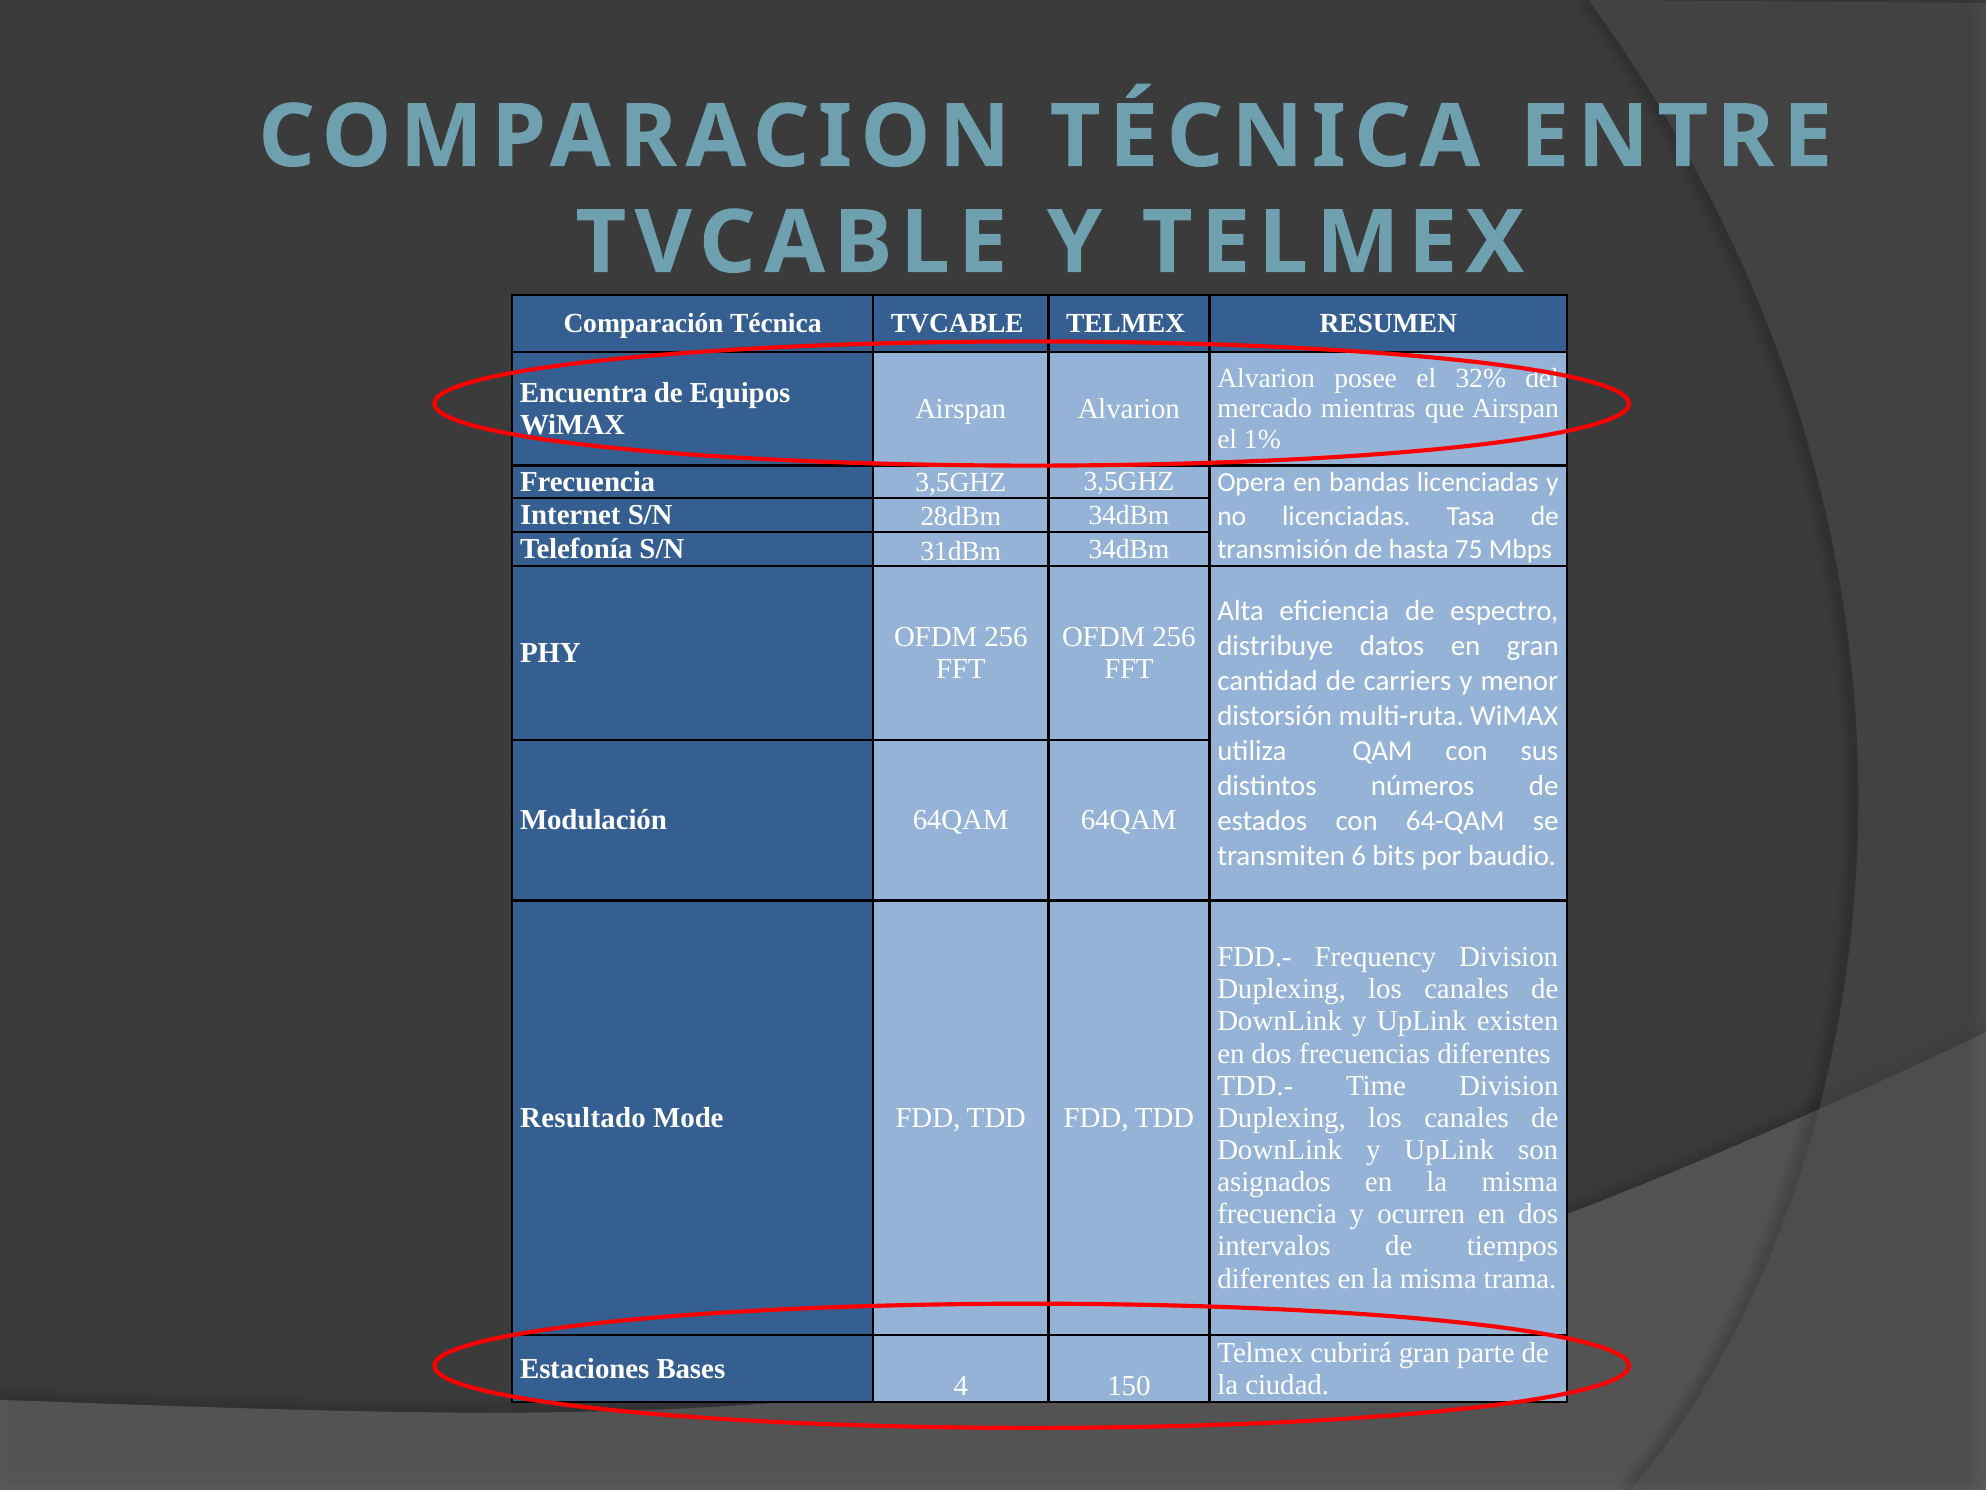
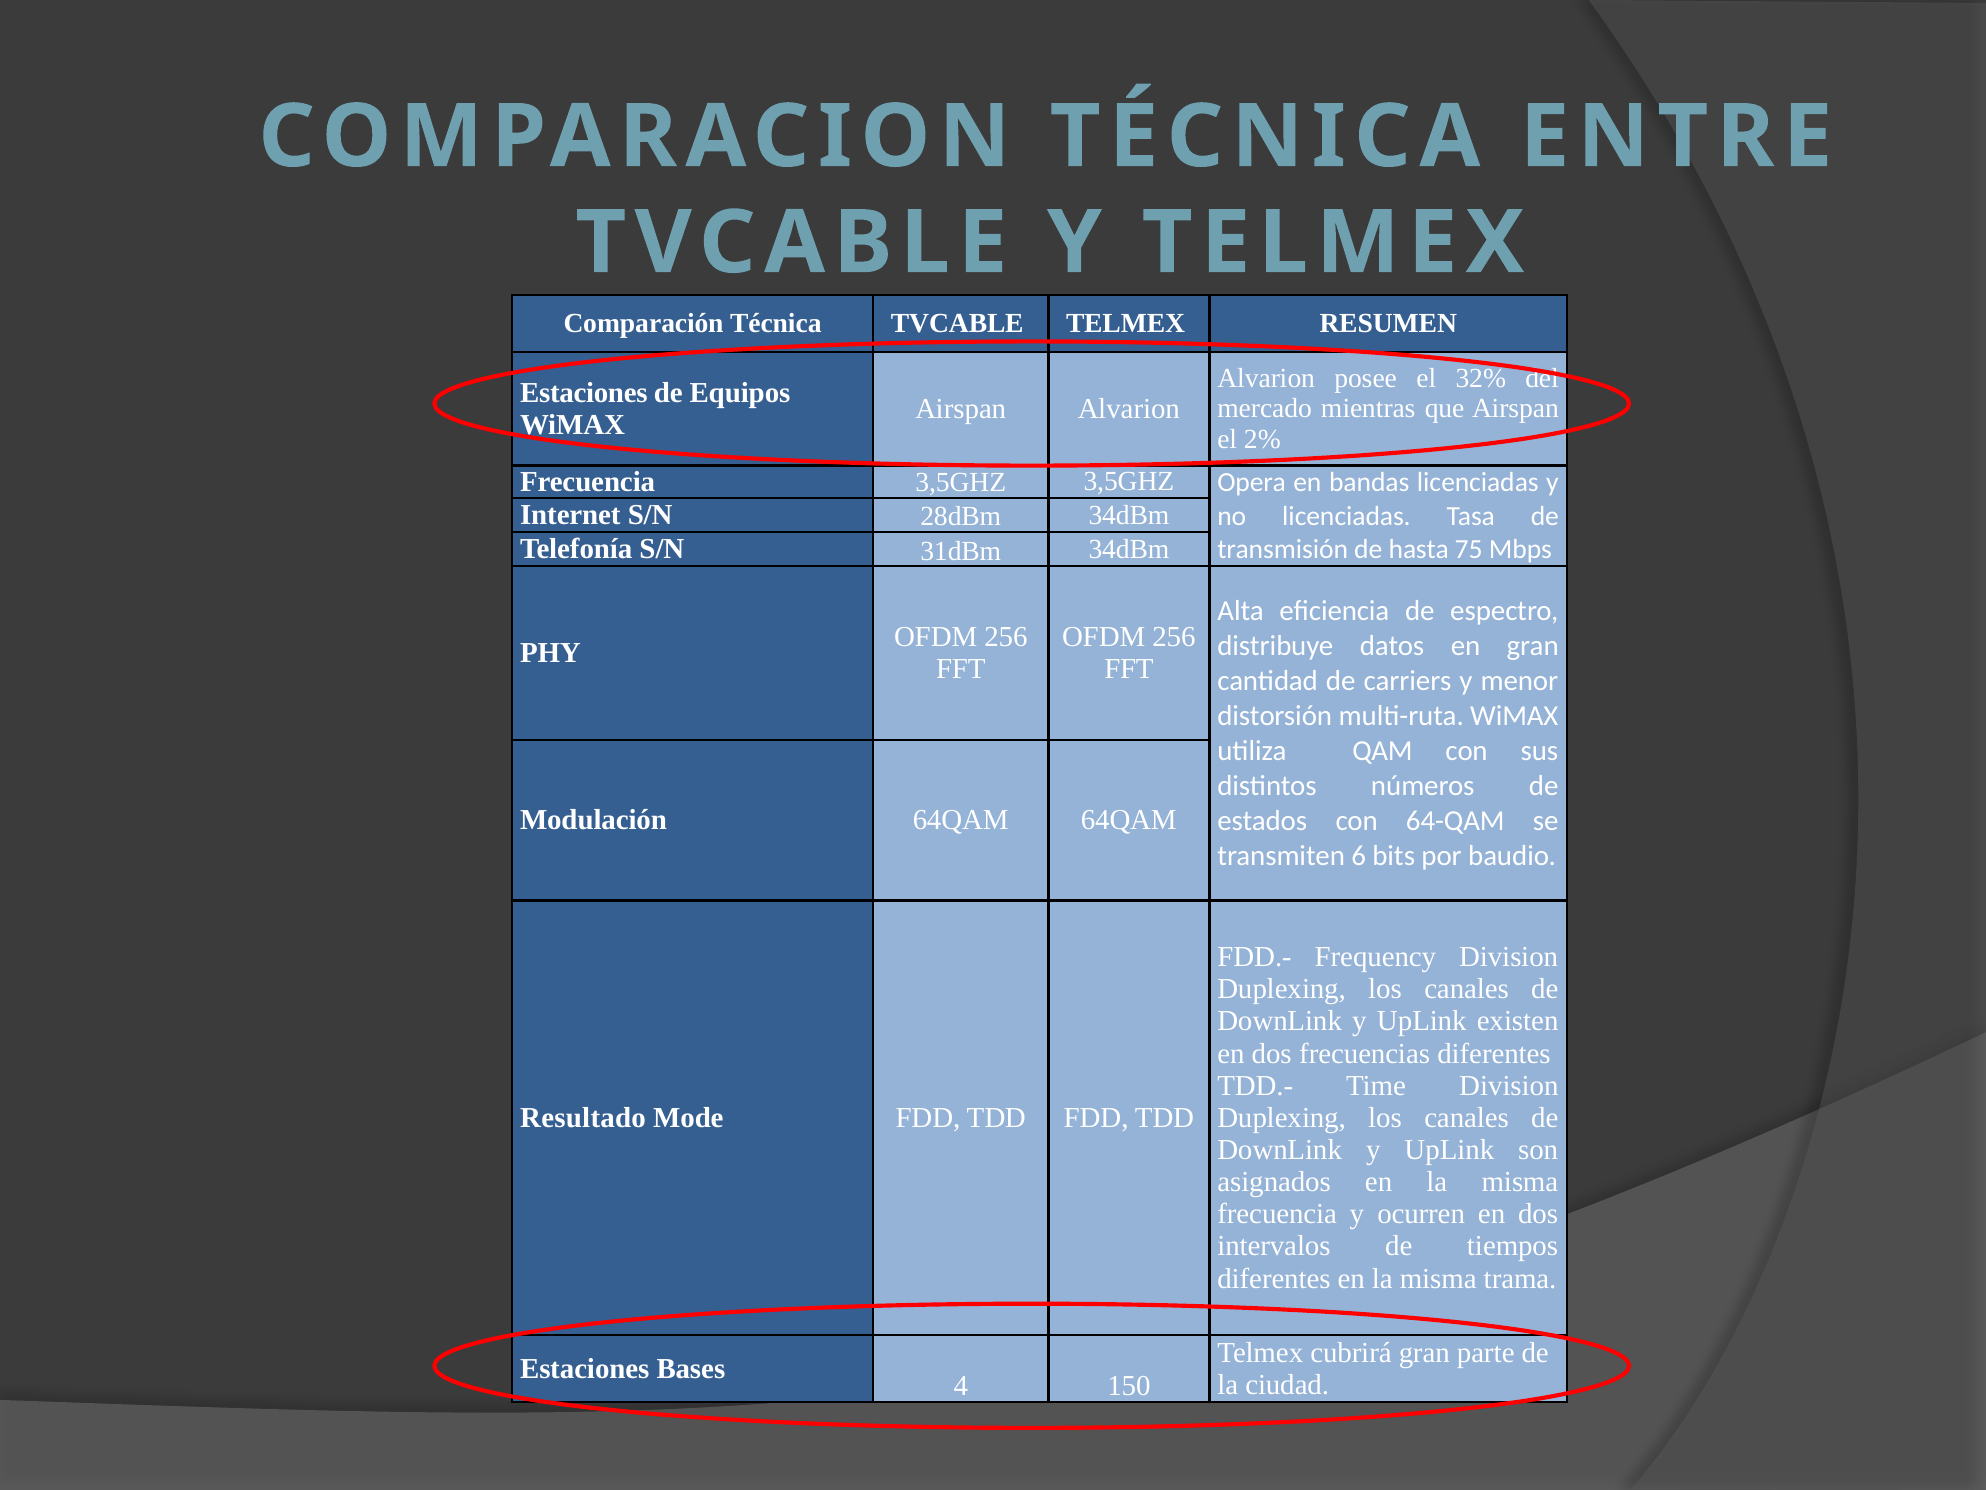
Encuentra: Encuentra -> Estaciones (584, 393)
1%: 1% -> 2% (1262, 439)
